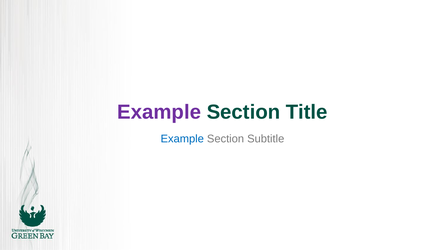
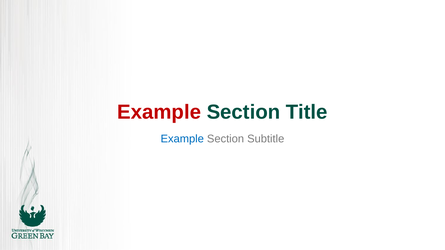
Example colour: purple -> red (159, 112)
